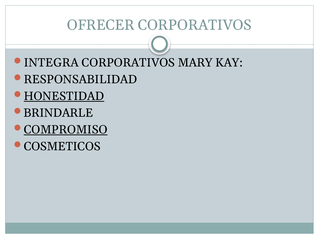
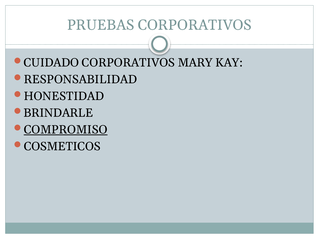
OFRECER: OFRECER -> PRUEBAS (101, 25)
INTEGRA: INTEGRA -> CUIDADO (51, 63)
HONESTIDAD underline: present -> none (64, 96)
